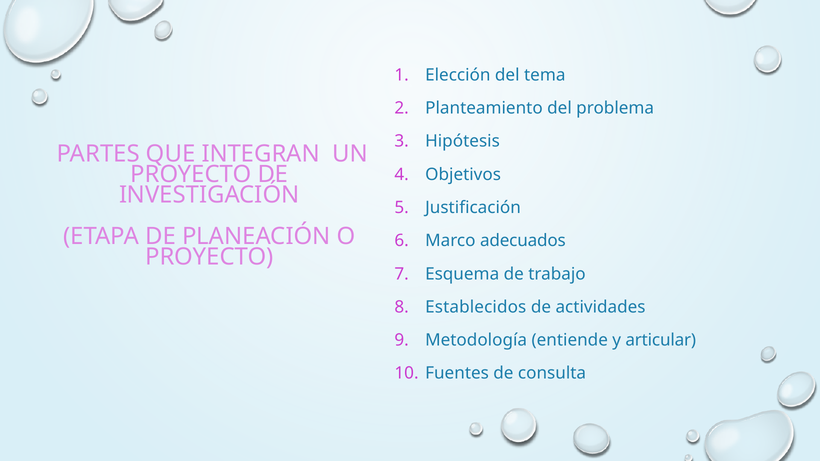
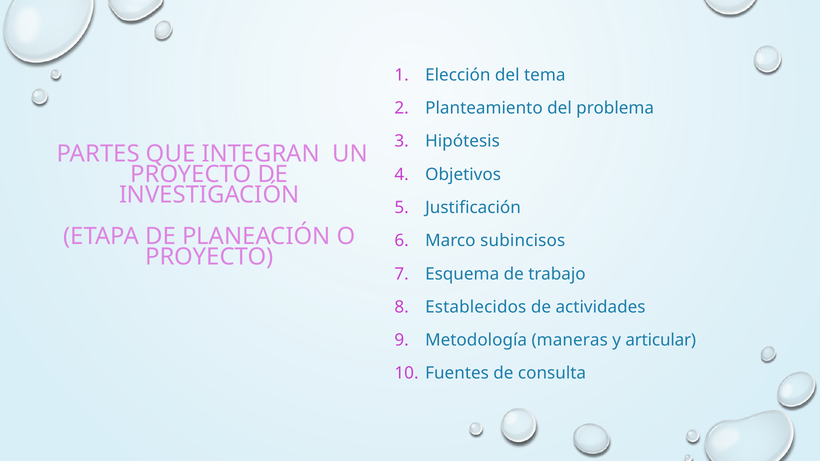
adecuados: adecuados -> subincisos (523, 241)
entiende: entiende -> maneras (570, 340)
